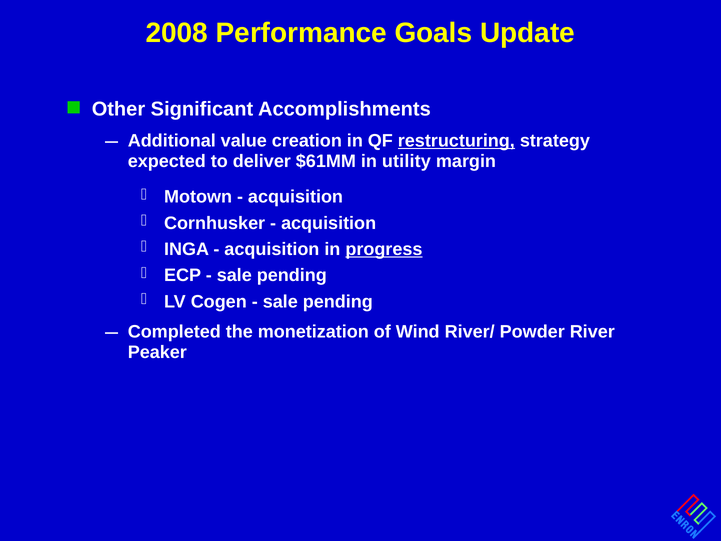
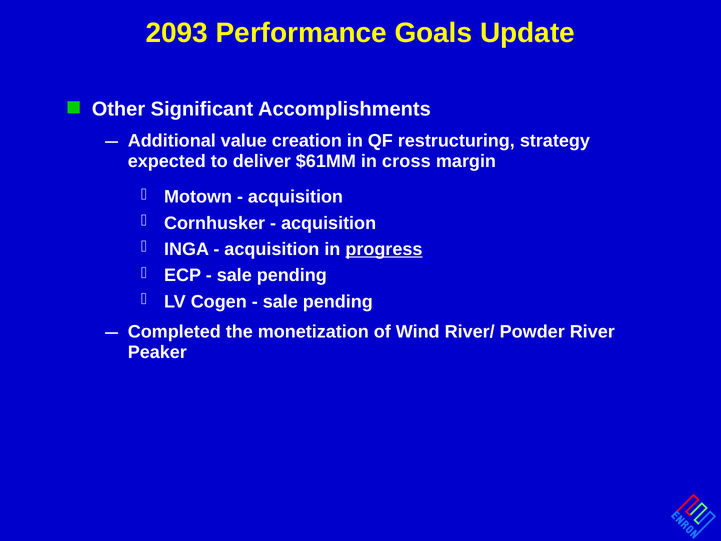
2008: 2008 -> 2093 (177, 33)
restructuring underline: present -> none (456, 141)
utility: utility -> cross (406, 161)
